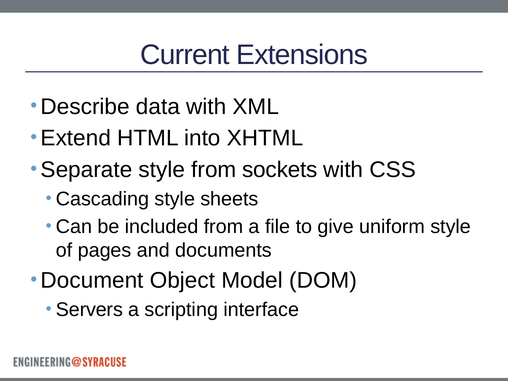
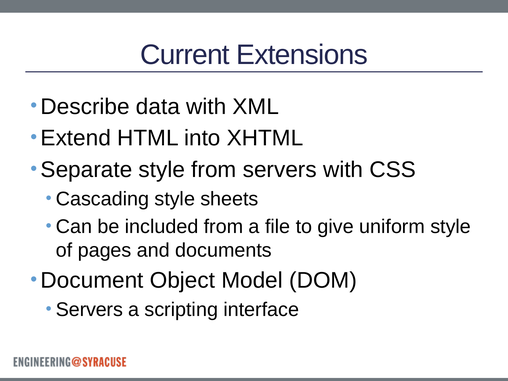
from sockets: sockets -> servers (280, 170)
